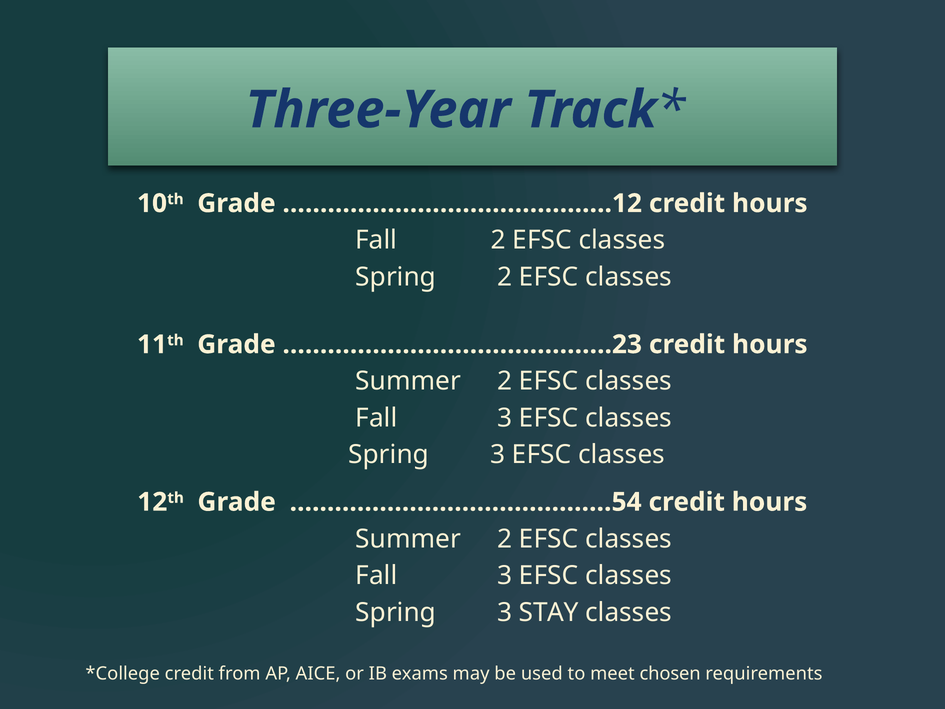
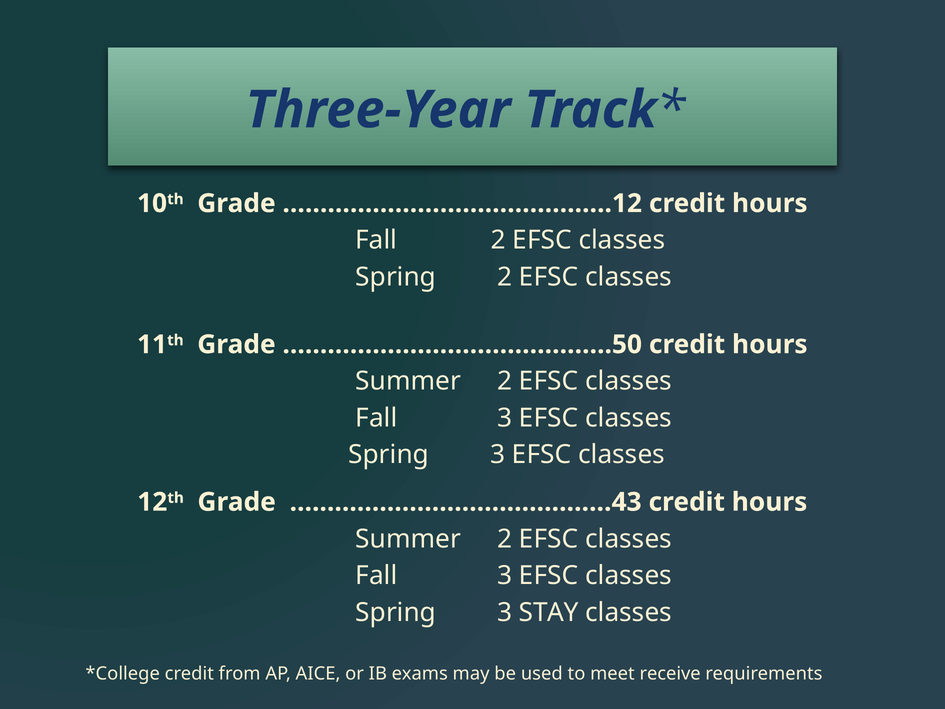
……………………………………..23: ……………………………………..23 -> ……………………………………..50 (462, 344)
….…………………………………54: ….…………………………………54 -> ….…………………………………43 (466, 502)
chosen: chosen -> receive (670, 674)
